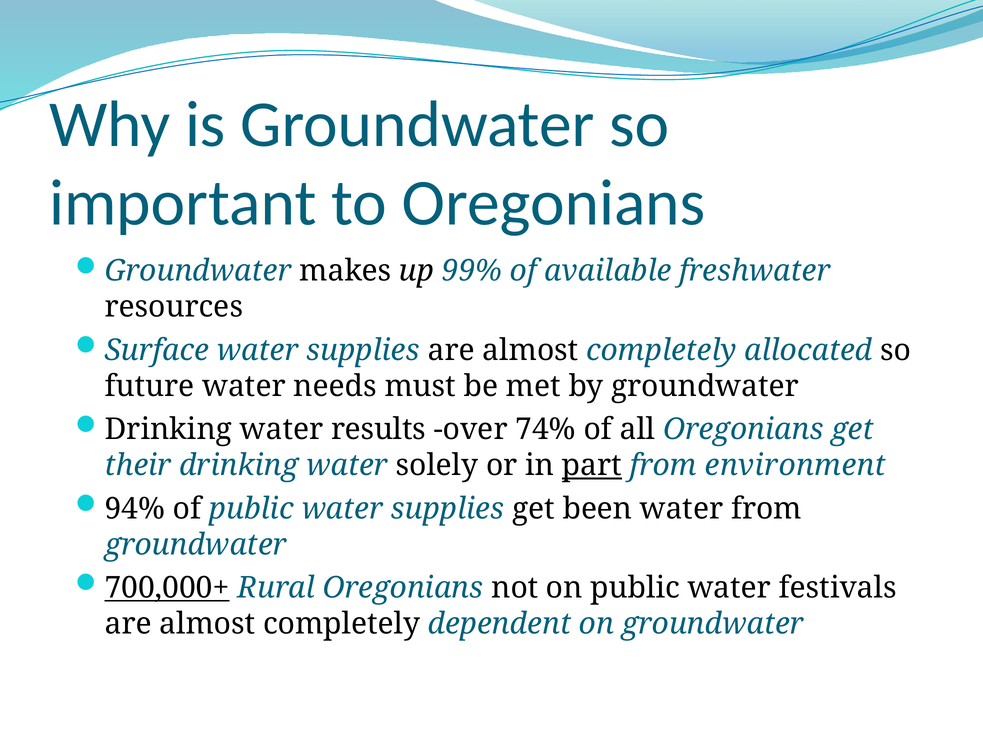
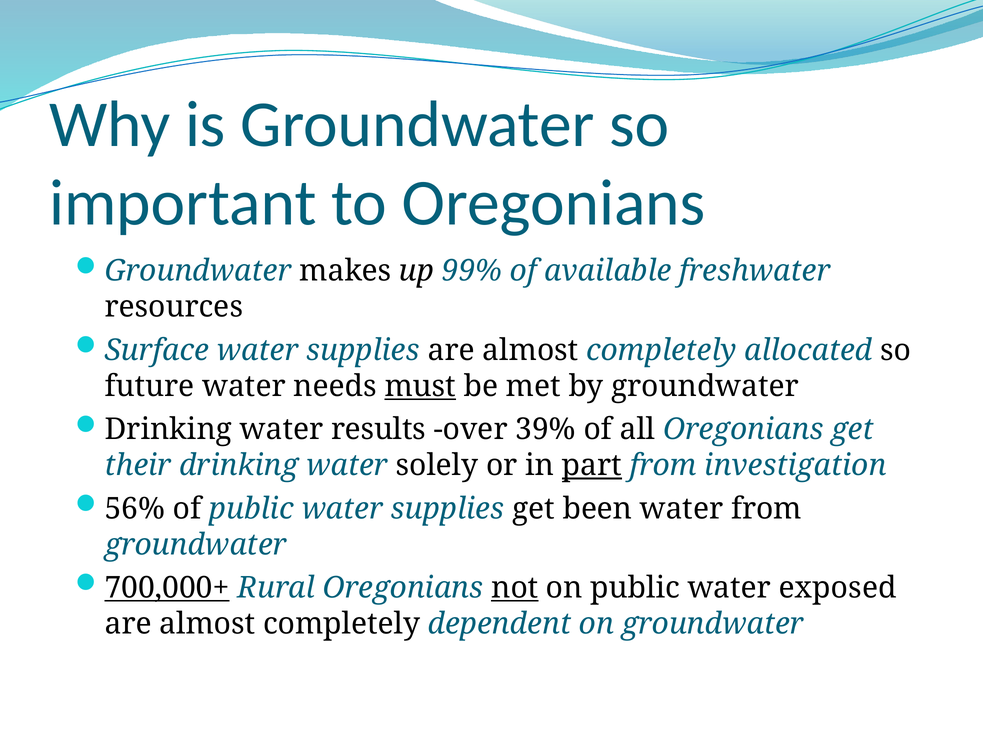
must underline: none -> present (420, 386)
74%: 74% -> 39% (546, 429)
environment: environment -> investigation (796, 465)
94%: 94% -> 56% (135, 508)
not underline: none -> present (515, 587)
festivals: festivals -> exposed (838, 587)
